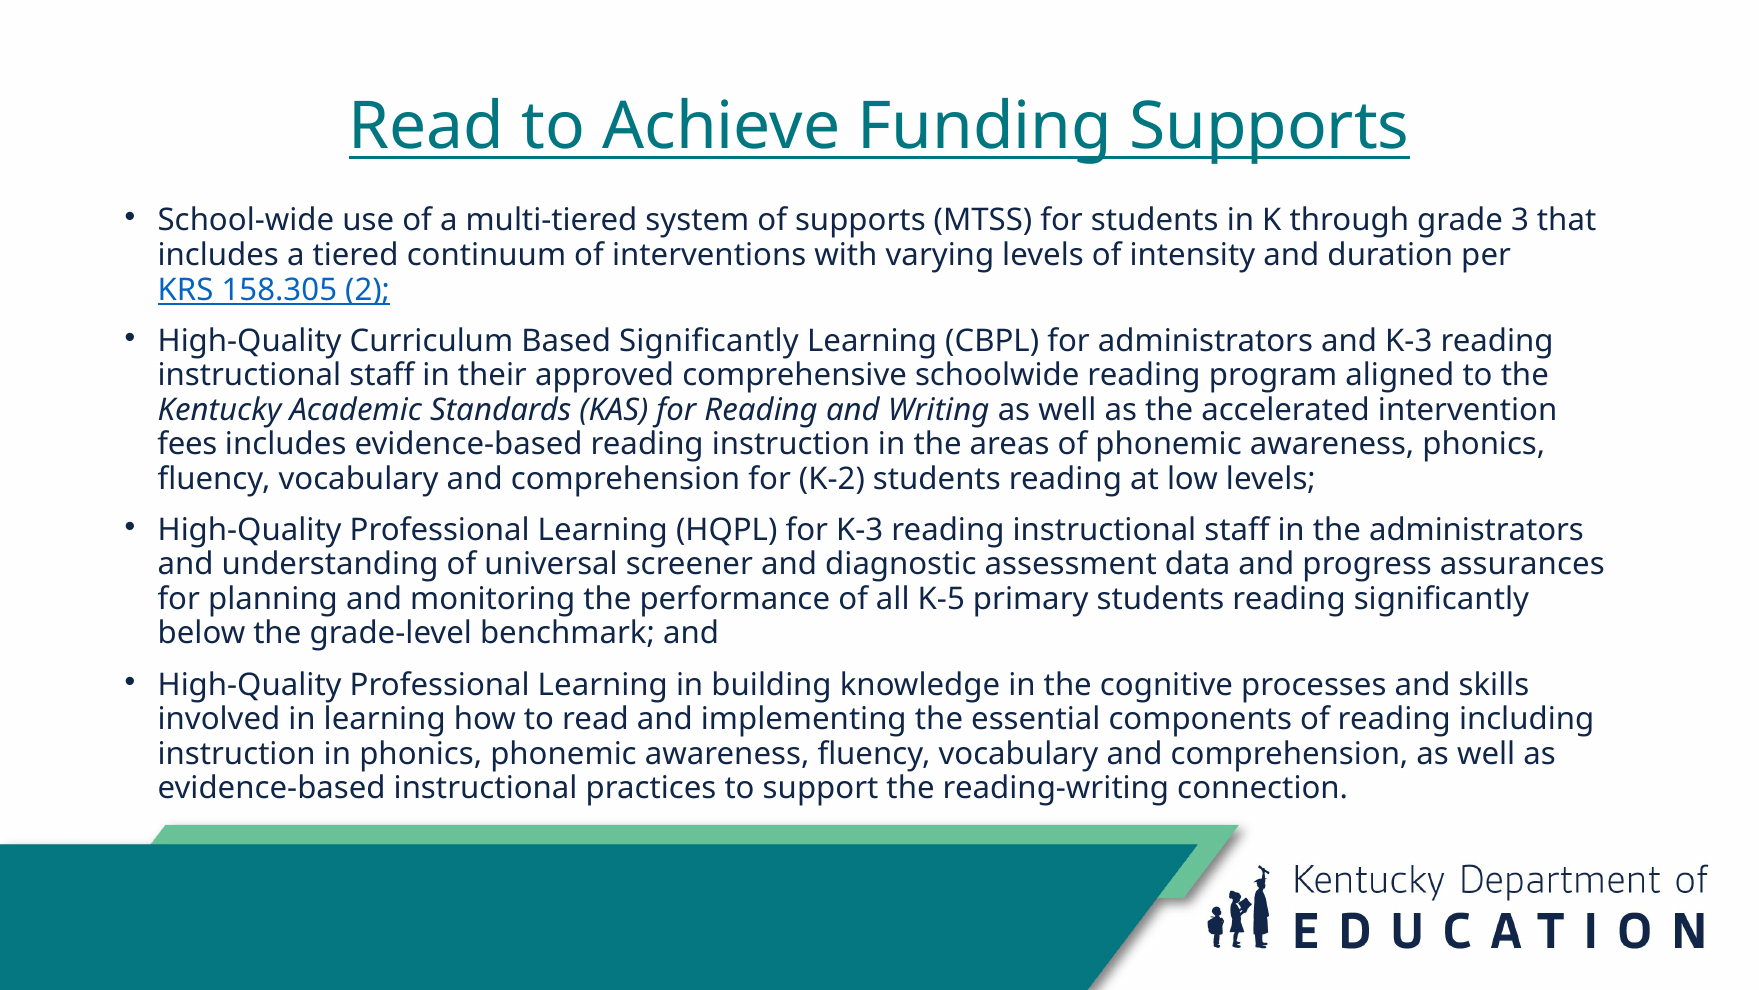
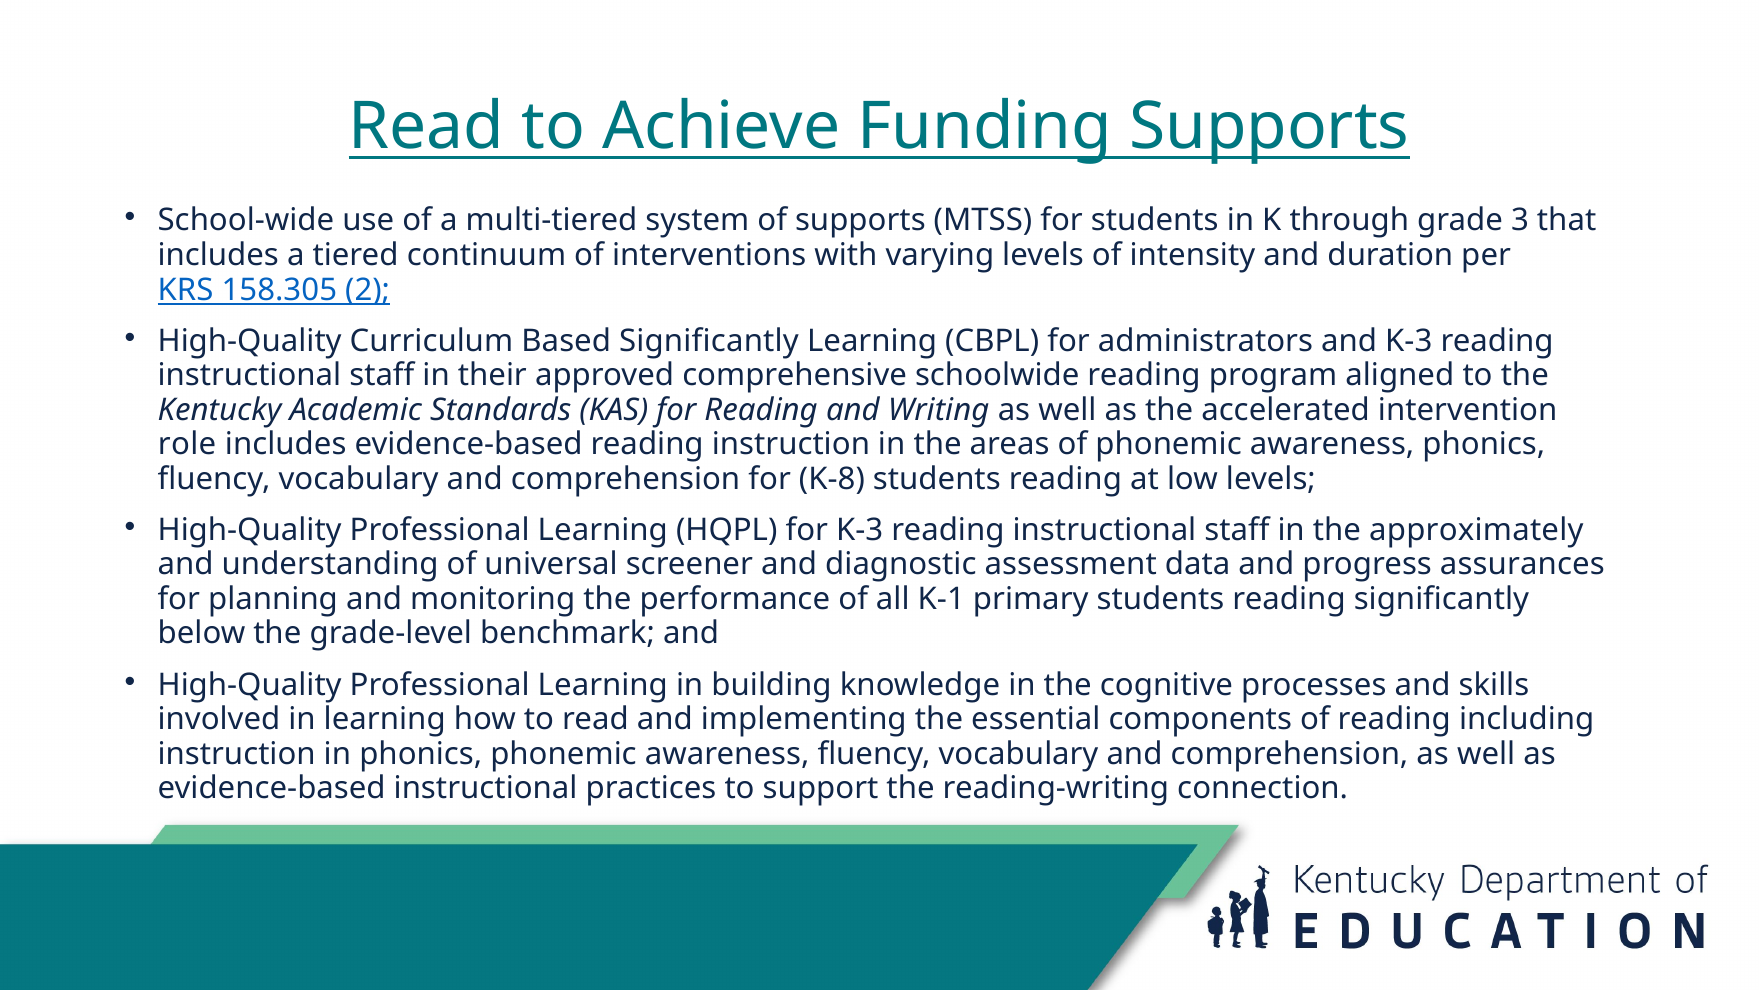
fees: fees -> role (187, 444)
K-2: K-2 -> K-8 (832, 479)
the administrators: administrators -> approximately (1476, 530)
K-5: K-5 -> K-1 (941, 599)
